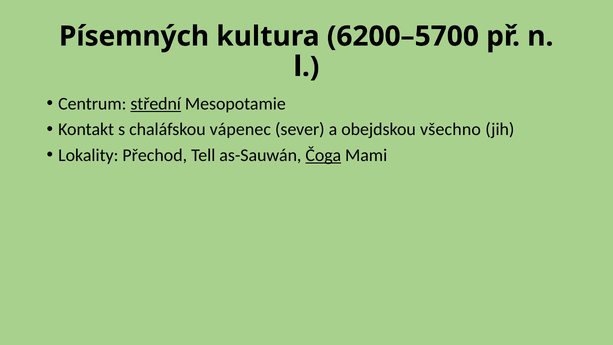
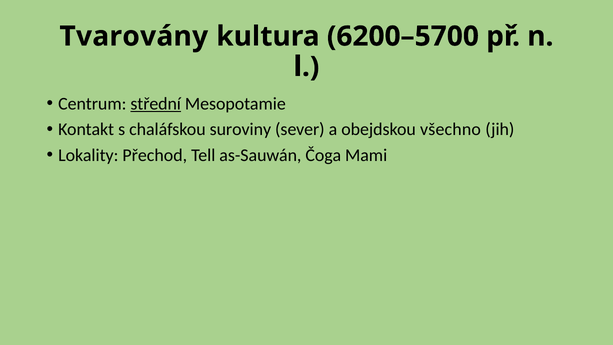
Písemných: Písemných -> Tvarovány (134, 36)
vápenec: vápenec -> suroviny (240, 129)
Čoga underline: present -> none (323, 155)
